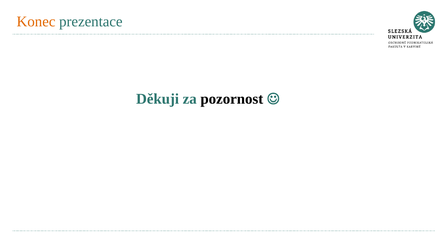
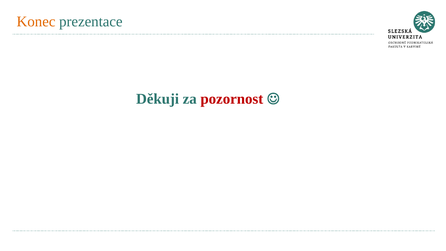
pozornost colour: black -> red (232, 99)
